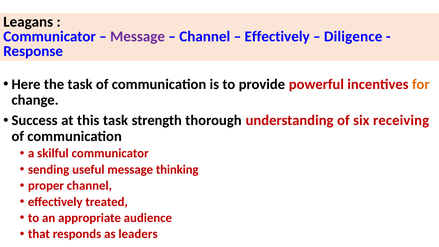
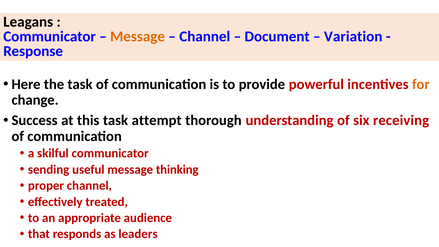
Message colour: purple -> orange (138, 36)
Effectively: Effectively -> Document (277, 36)
Diligence: Diligence -> Variation (353, 36)
strength: strength -> attempt (157, 120)
